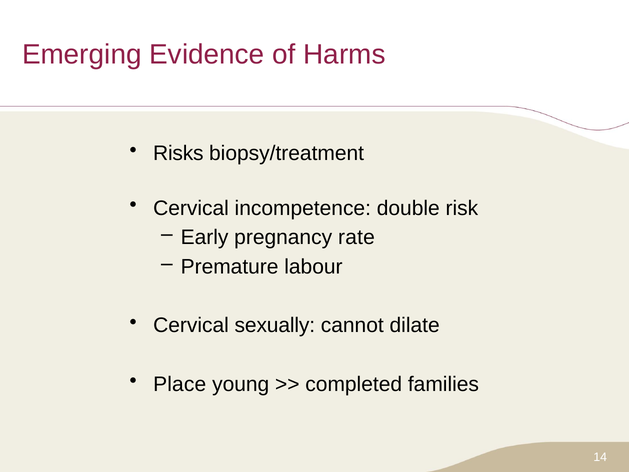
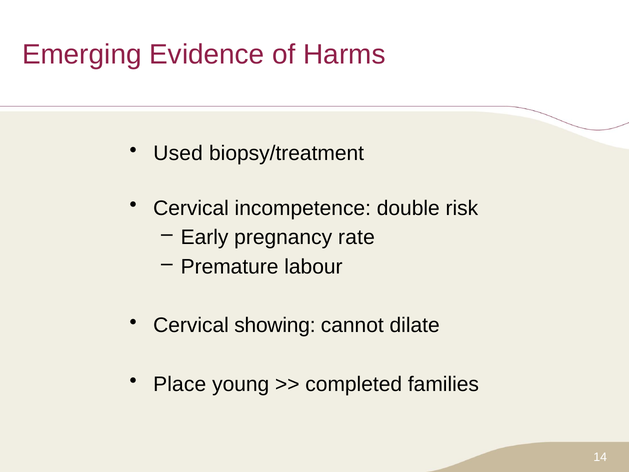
Risks: Risks -> Used (178, 153)
sexually: sexually -> showing (275, 325)
